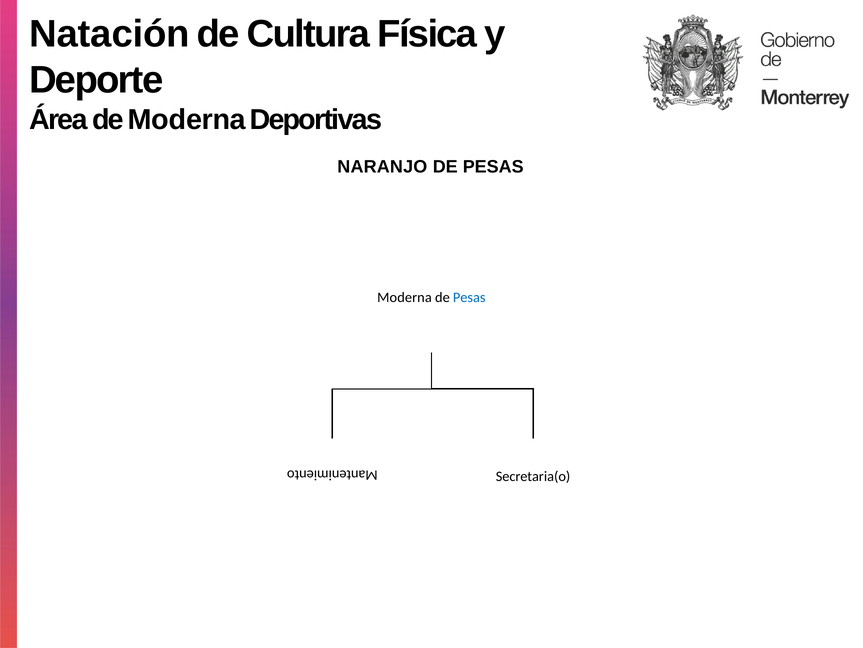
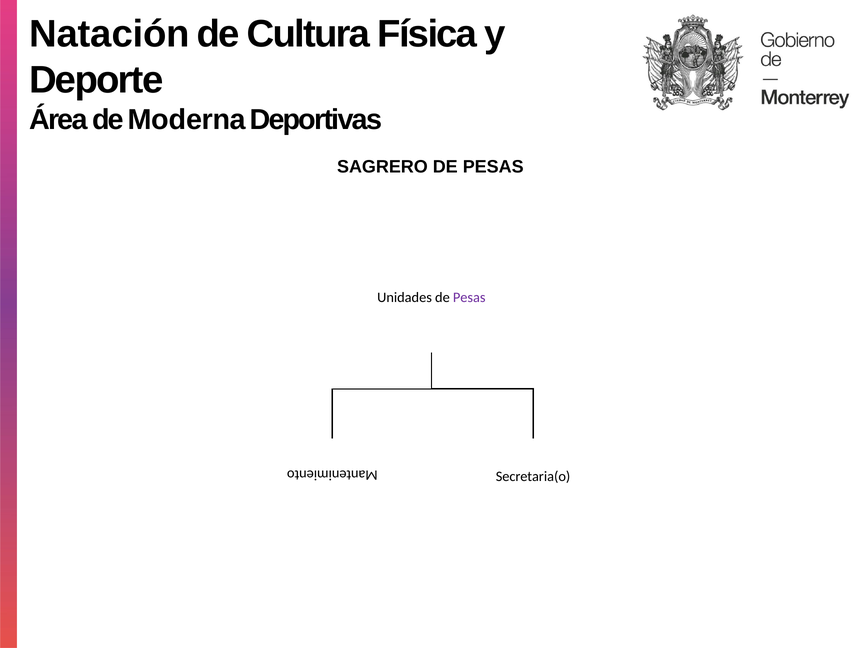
NARANJO: NARANJO -> SAGRERO (382, 167)
Moderna: Moderna -> Unidades (405, 297)
Pesas colour: blue -> purple (469, 297)
